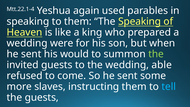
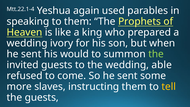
The Speaking: Speaking -> Prophets (140, 21)
were: were -> ivory (62, 43)
tell colour: light blue -> yellow (169, 86)
